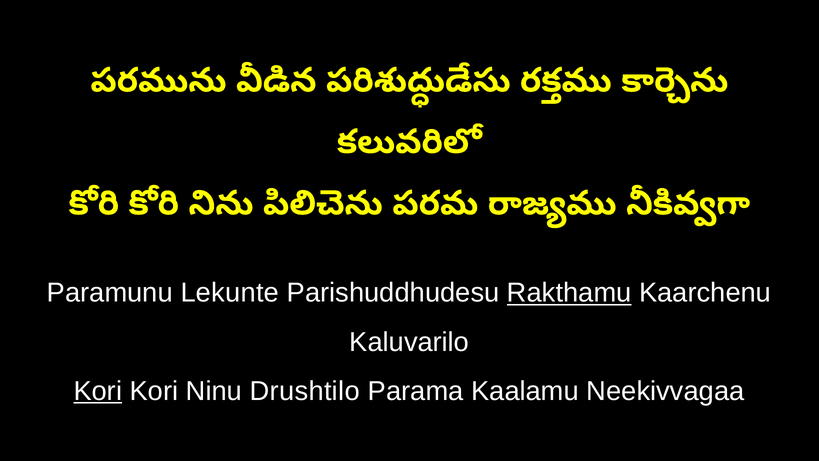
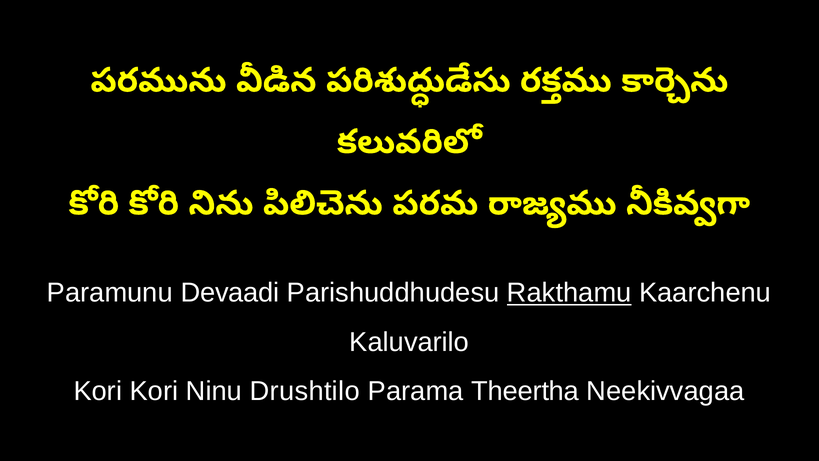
Lekunte: Lekunte -> Devaadi (230, 293)
Kori underline: present -> none (98, 391)
Kaalamu: Kaalamu -> Theertha (525, 391)
